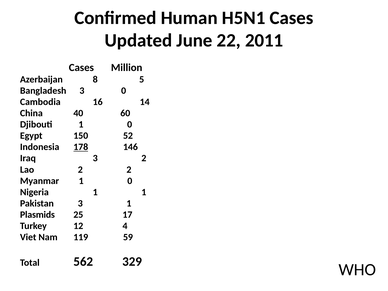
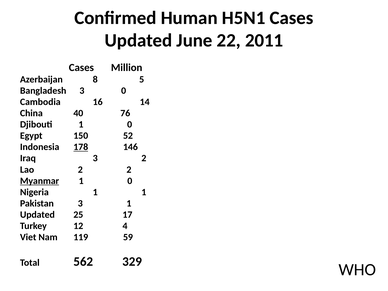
60: 60 -> 76 (125, 113)
Myanmar underline: none -> present (40, 181)
Plasmids: Plasmids -> Updated (37, 215)
